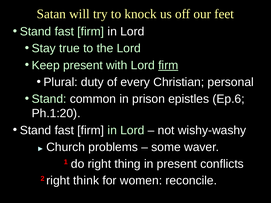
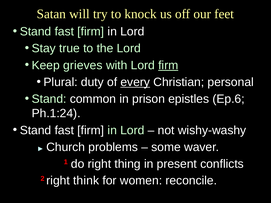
Keep present: present -> grieves (83, 65)
every underline: none -> present (135, 82)
Ph.1:20: Ph.1:20 -> Ph.1:24 (56, 114)
